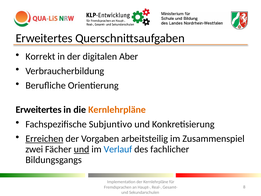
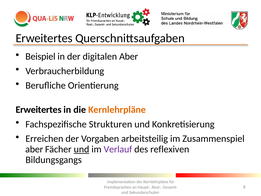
Korrekt: Korrekt -> Beispiel (40, 56)
Subjuntivo: Subjuntivo -> Strukturen (111, 124)
Erreichen underline: present -> none (44, 139)
zwei: zwei -> aber (34, 149)
Verlauf colour: blue -> purple (118, 149)
fachlicher: fachlicher -> reflexiven (170, 149)
